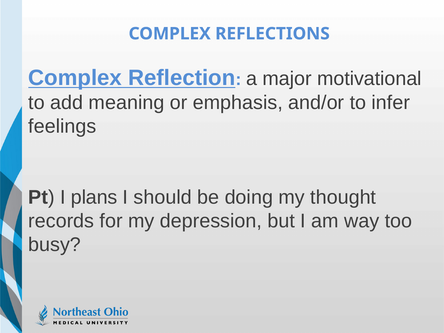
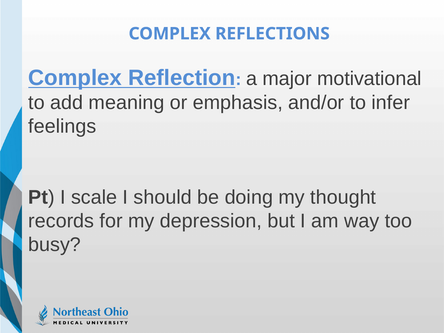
plans: plans -> scale (94, 197)
